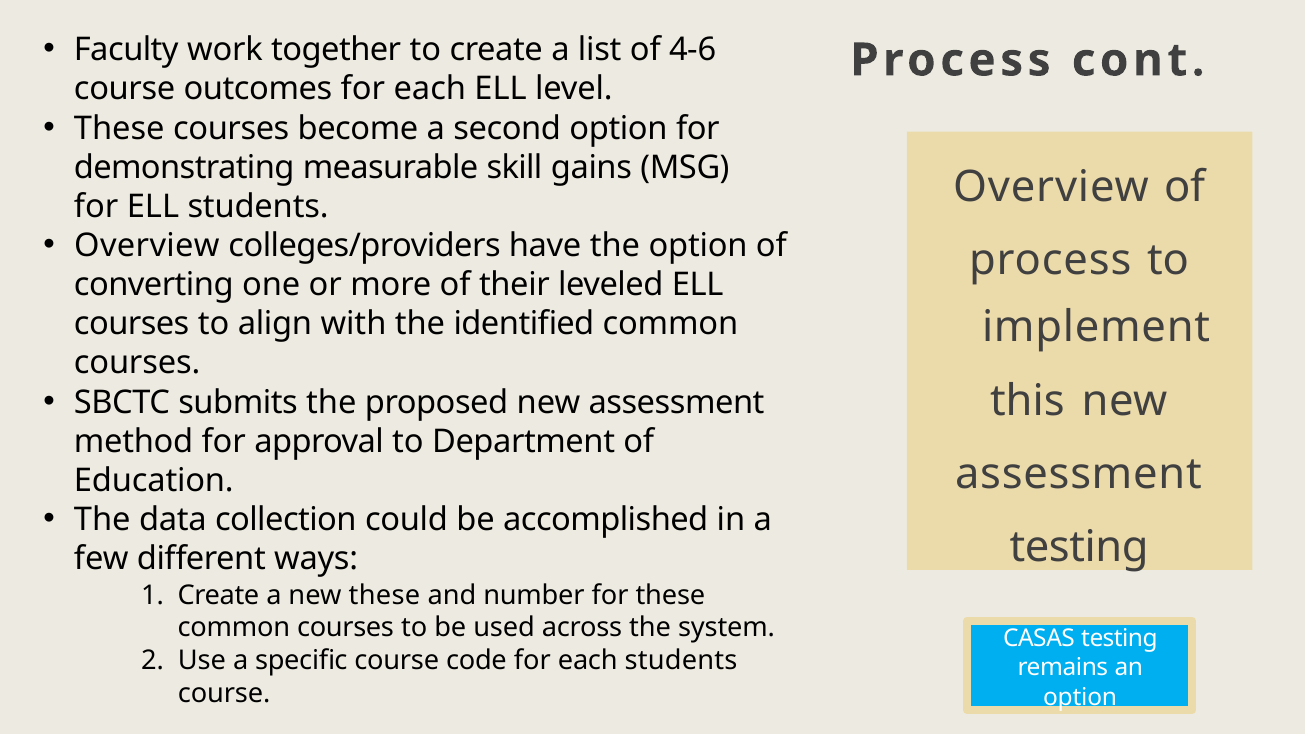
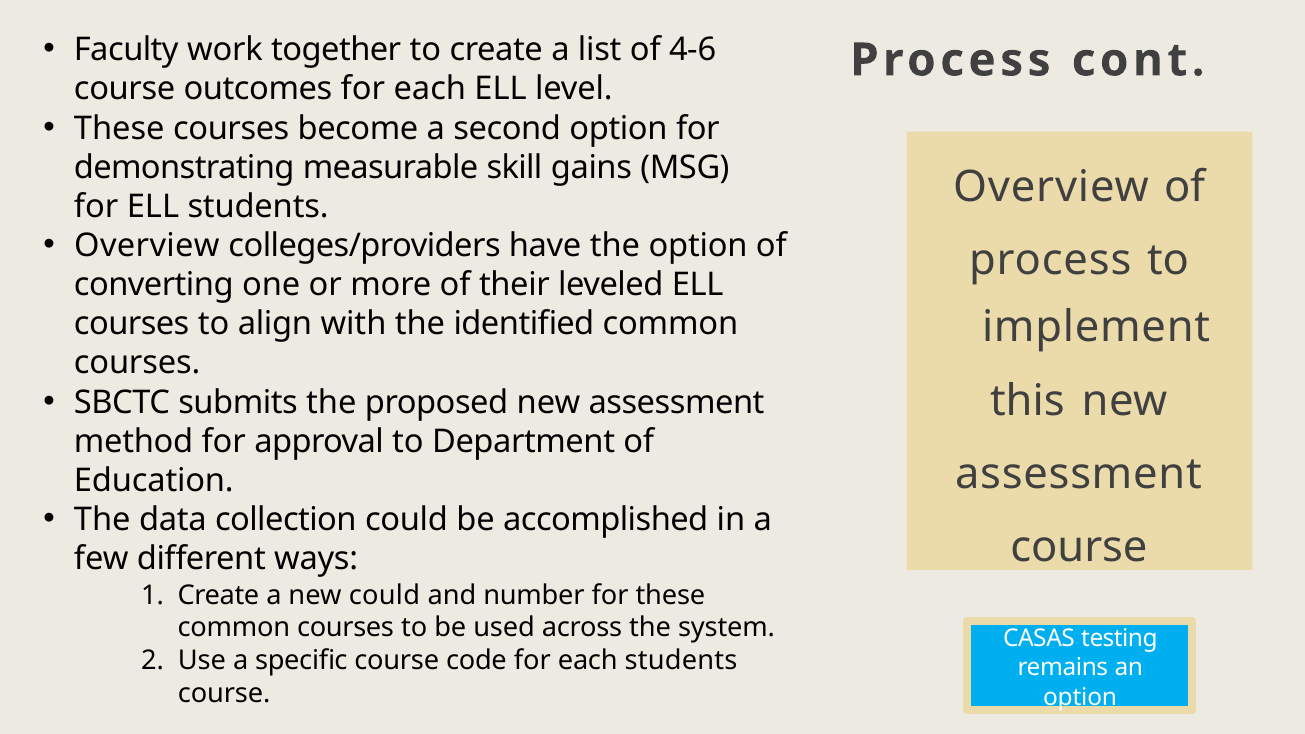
testing: testing -> course (1079, 547)
new these: these -> could (384, 595)
